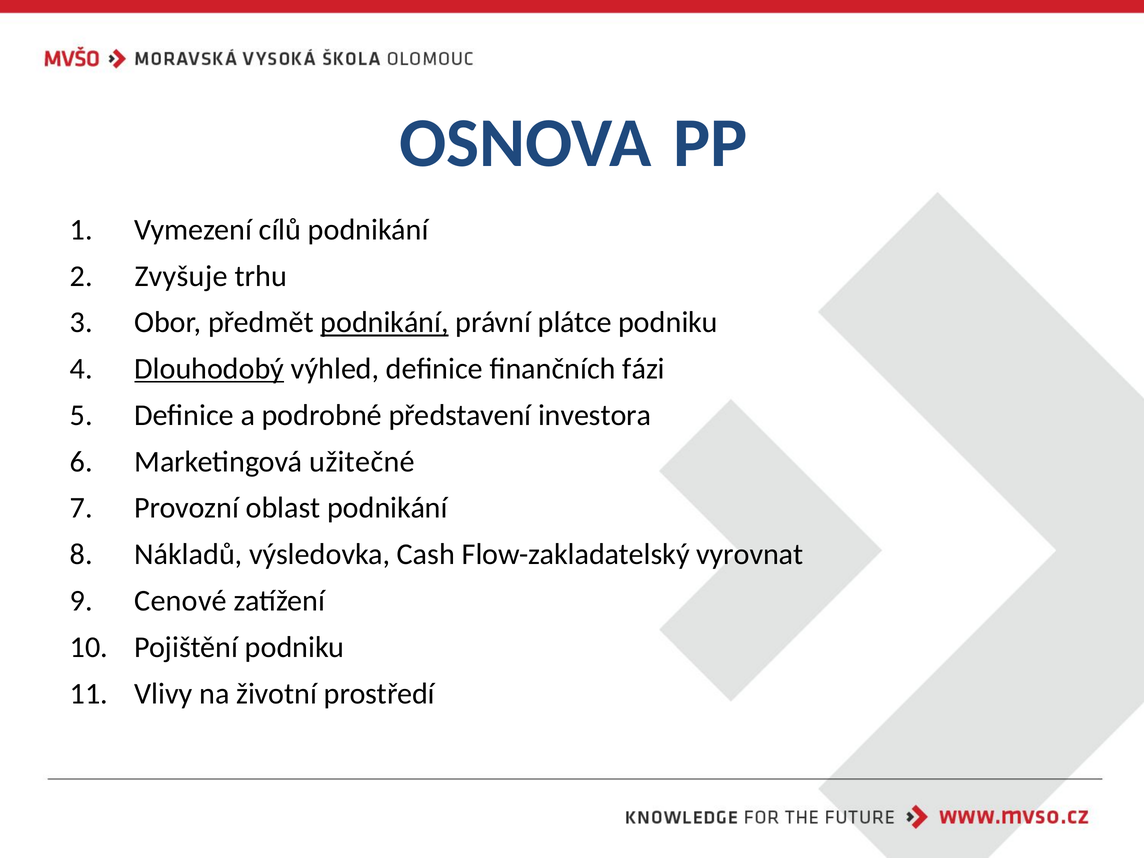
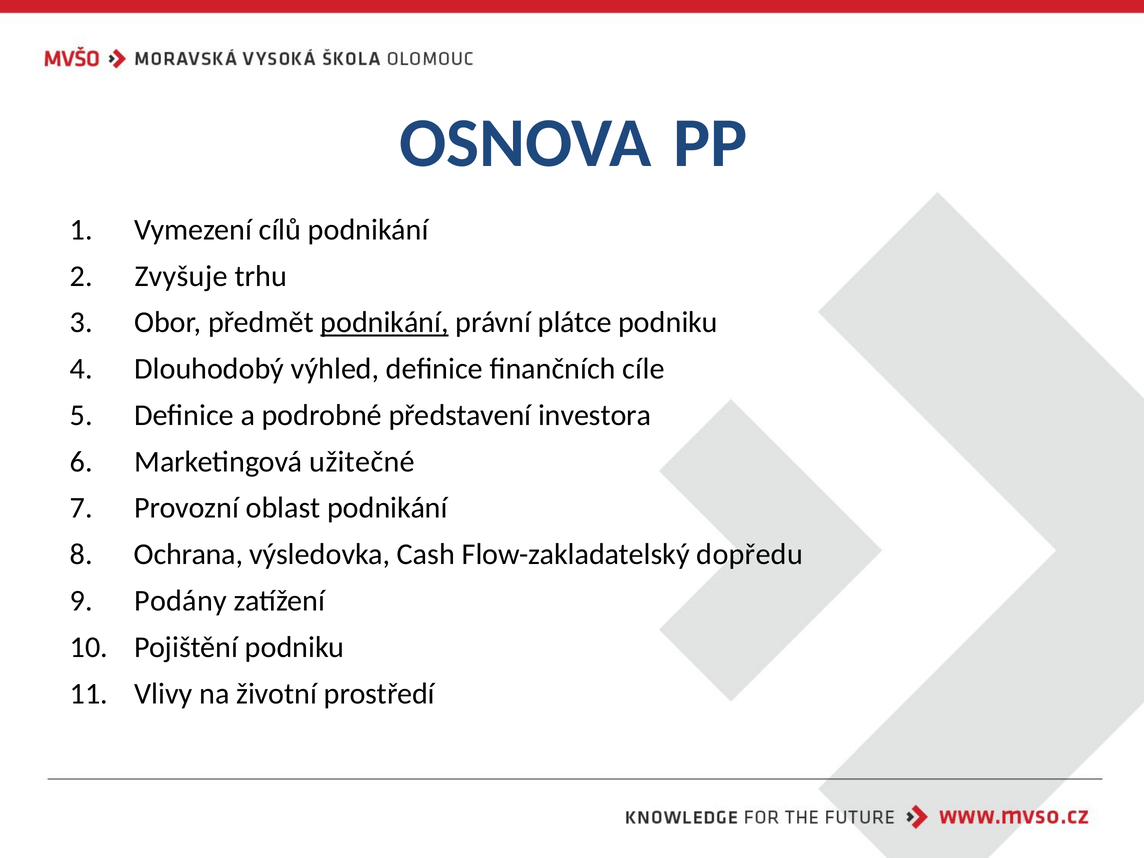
Dlouhodobý underline: present -> none (209, 369)
fázi: fázi -> cíle (644, 369)
Nákladů: Nákladů -> Ochrana (189, 554)
vyrovnat: vyrovnat -> dopředu (750, 554)
Cenové: Cenové -> Podány (181, 601)
